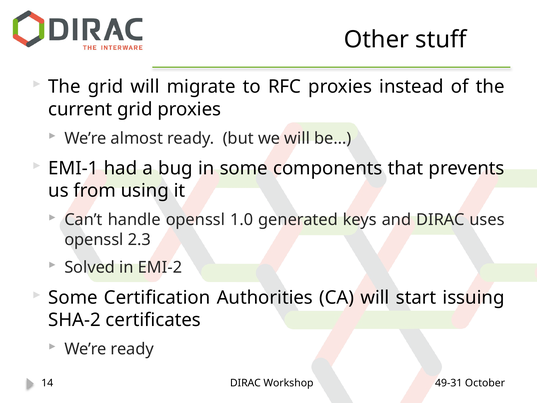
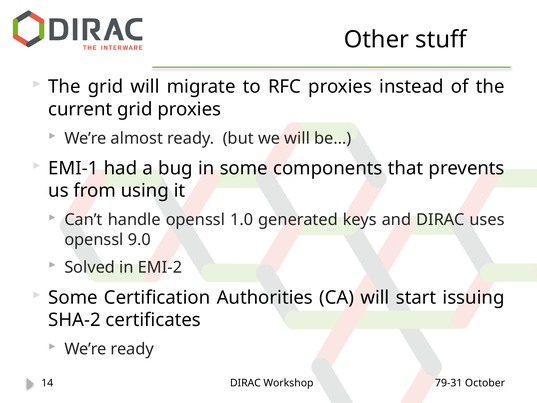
2.3: 2.3 -> 9.0 (139, 239)
49-31: 49-31 -> 79-31 (449, 383)
